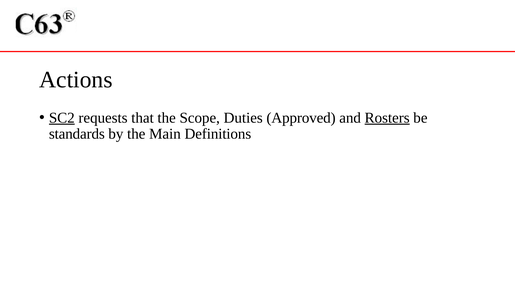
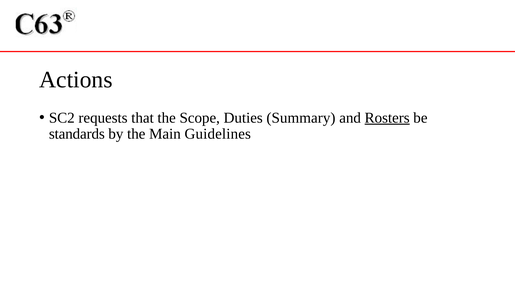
SC2 underline: present -> none (62, 118)
Approved: Approved -> Summary (301, 118)
Definitions: Definitions -> Guidelines (218, 134)
